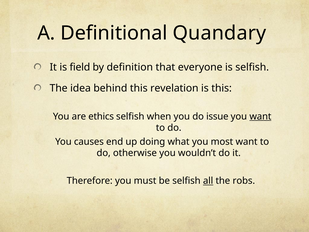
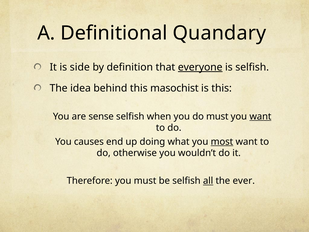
field: field -> side (80, 67)
everyone underline: none -> present (200, 67)
revelation: revelation -> masochist (174, 88)
ethics: ethics -> sense (101, 116)
do issue: issue -> must (217, 116)
most underline: none -> present (222, 142)
robs: robs -> ever (244, 181)
